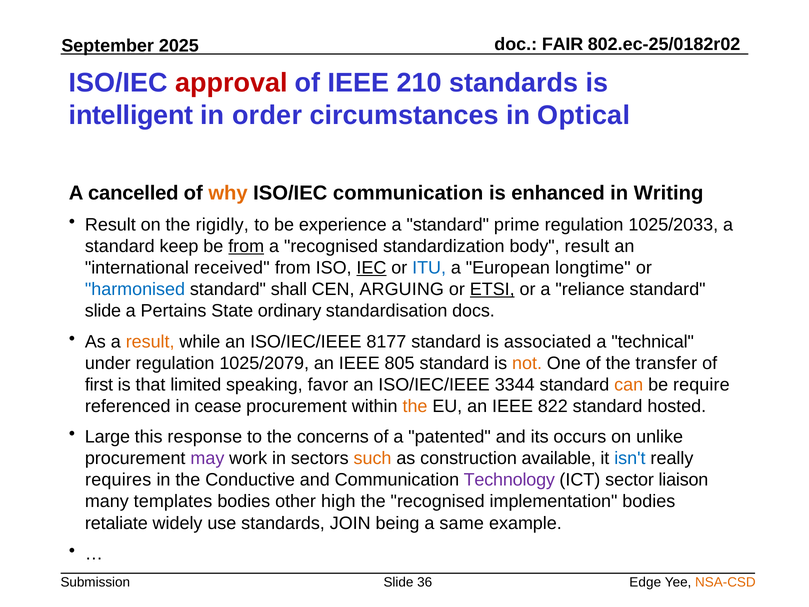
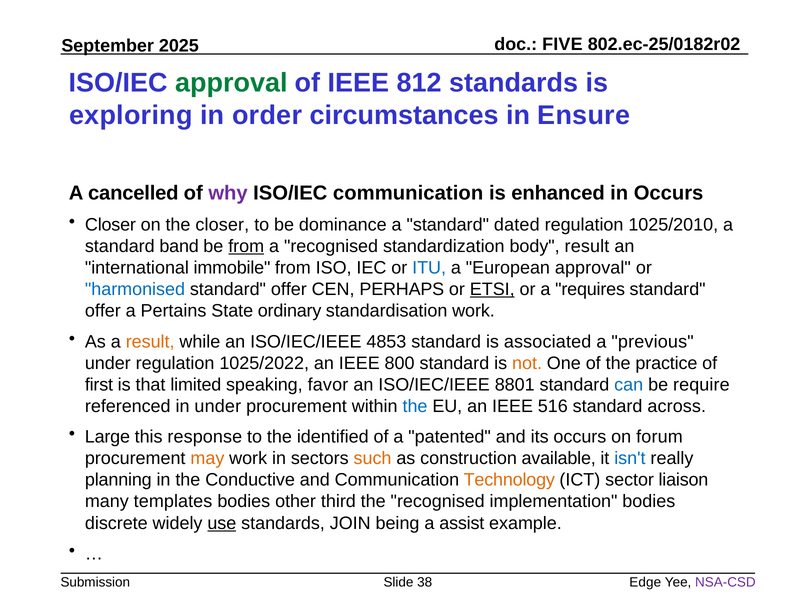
FAIR: FAIR -> FIVE (562, 44)
approval colour: red -> green (231, 83)
210: 210 -> 812 (419, 83)
intelligent: intelligent -> exploring (131, 115)
Optical: Optical -> Ensure (584, 115)
why colour: orange -> purple (228, 193)
in Writing: Writing -> Occurs (669, 193)
Result: Result -> Closer (110, 225)
the rigidly: rigidly -> closer (222, 225)
experience: experience -> dominance (343, 225)
prime: prime -> dated (517, 225)
1025/2033: 1025/2033 -> 1025/2010 (673, 225)
keep: keep -> band (179, 246)
received: received -> immobile (232, 268)
IEC underline: present -> none (371, 268)
European longtime: longtime -> approval (593, 268)
shall: shall -> offer (289, 289)
ARGUING: ARGUING -> PERHAPS (402, 289)
reliance: reliance -> requires (590, 289)
slide: slide -> offer (103, 311)
standardisation docs: docs -> work (473, 311)
8177: 8177 -> 4853 (386, 341)
technical: technical -> previous (653, 341)
1025/2079: 1025/2079 -> 1025/2022 (264, 363)
805: 805 -> 800 (400, 363)
transfer: transfer -> practice (666, 363)
3344: 3344 -> 8801 (515, 385)
can colour: orange -> blue (629, 385)
in cease: cease -> under (218, 406)
the colour: orange -> blue (415, 406)
822: 822 -> 516 (553, 406)
hosted: hosted -> across (677, 406)
concerns: concerns -> identified (333, 437)
unlike: unlike -> forum (659, 437)
may colour: purple -> orange (207, 458)
requires: requires -> planning (118, 480)
Technology colour: purple -> orange (509, 480)
high: high -> third (338, 501)
retaliate: retaliate -> discrete (116, 523)
use underline: none -> present (222, 523)
same: same -> assist (462, 523)
36: 36 -> 38 (425, 582)
NSA-CSD colour: orange -> purple (725, 582)
